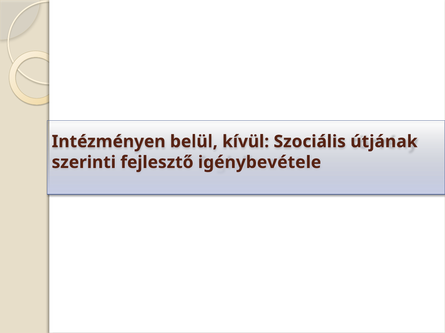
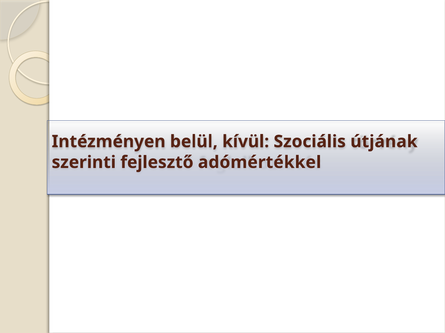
igénybevétele: igénybevétele -> adómértékkel (260, 163)
